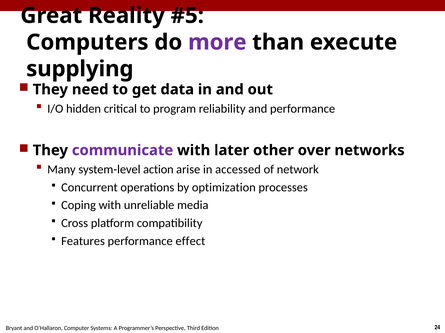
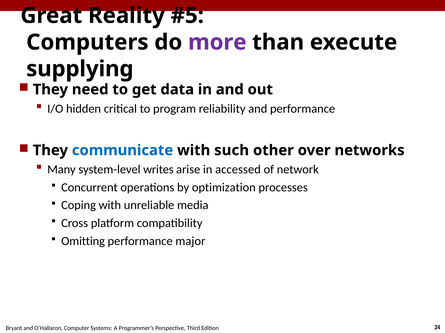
communicate colour: purple -> blue (123, 151)
later: later -> such (232, 151)
action: action -> writes (158, 170)
Features: Features -> Omitting (83, 242)
effect: effect -> major (190, 242)
